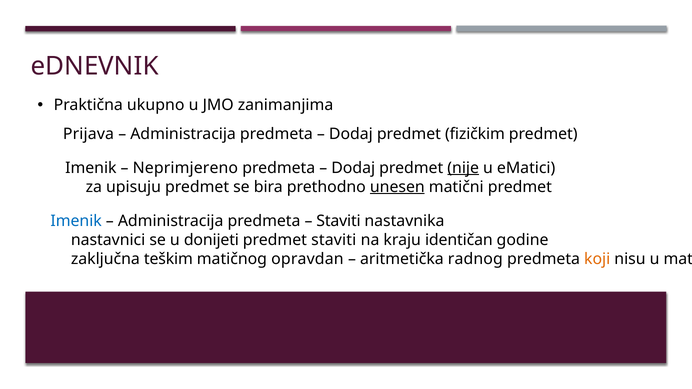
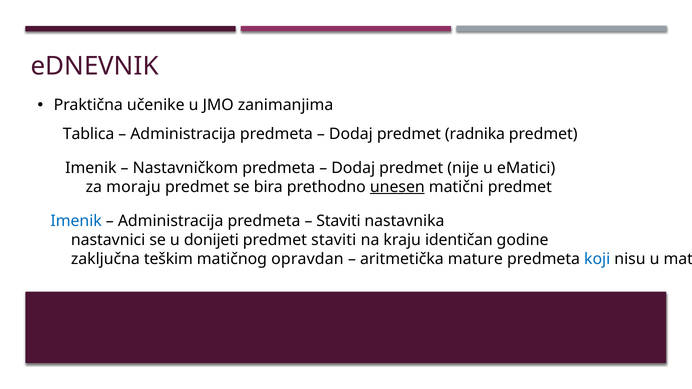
ukupno: ukupno -> učenike (156, 105)
Prijava: Prijava -> Tablica (89, 134)
fizičkim: fizičkim -> radnika (475, 134)
Neprimjereno: Neprimjereno -> Nastavničkom (185, 168)
nije underline: present -> none (463, 168)
upisuju: upisuju -> moraju (133, 187)
radnog: radnog -> mature (475, 259)
koji colour: orange -> blue (597, 259)
